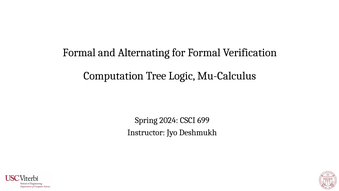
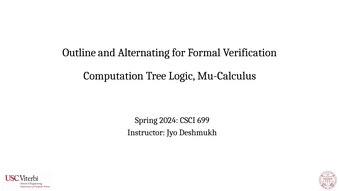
Formal: Formal -> Outline (79, 52)
